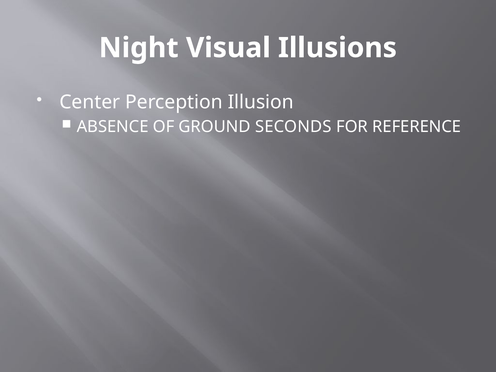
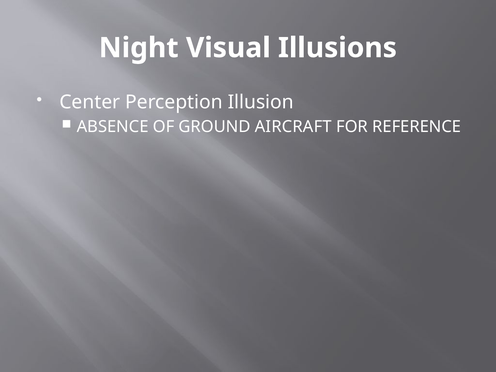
SECONDS: SECONDS -> AIRCRAFT (293, 127)
